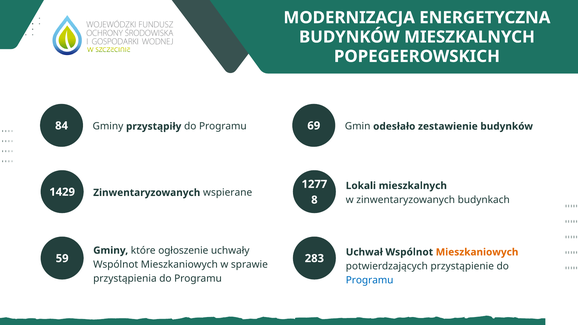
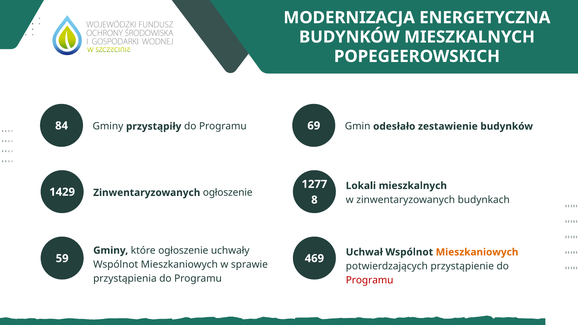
Zinwentaryzowanych wspierane: wspierane -> ogłoszenie (228, 193)
283: 283 -> 469 (314, 259)
Programu colour: blue -> red (370, 280)
